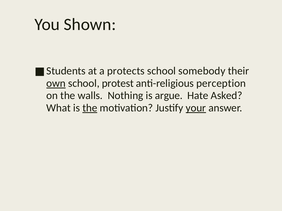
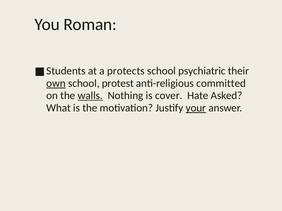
Shown: Shown -> Roman (90, 25)
somebody: somebody -> psychiatric (202, 71)
perception: perception -> committed (221, 83)
walls underline: none -> present (90, 96)
argue: argue -> cover (169, 96)
the underline: present -> none (90, 108)
